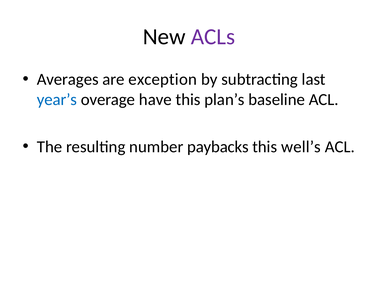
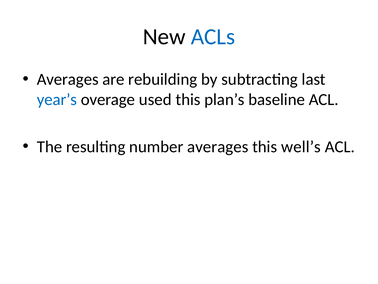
ACLs colour: purple -> blue (213, 37)
exception: exception -> rebuilding (163, 79)
have: have -> used (155, 99)
number paybacks: paybacks -> averages (218, 147)
